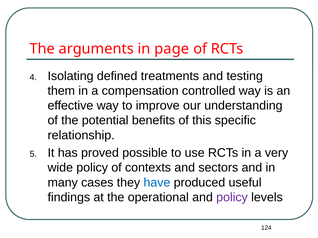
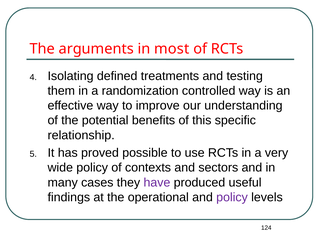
page: page -> most (172, 49)
compensation: compensation -> randomization (140, 91)
have colour: blue -> purple (157, 183)
